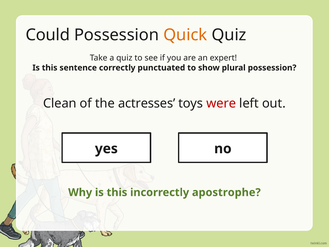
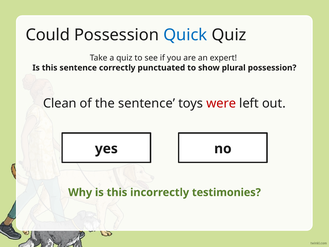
Quick colour: orange -> blue (185, 35)
the actresses: actresses -> sentence (147, 103)
apostrophe: apostrophe -> testimonies (226, 192)
